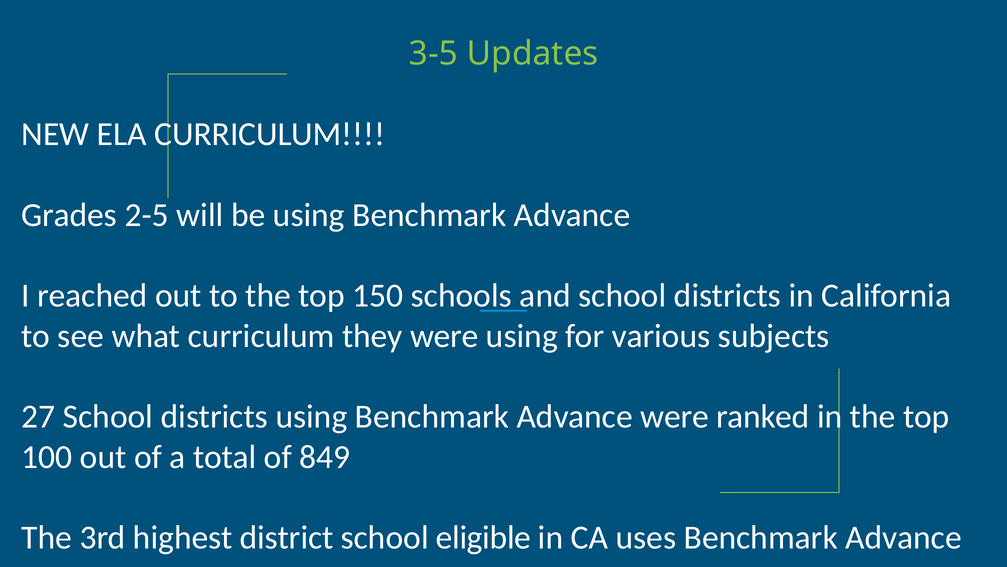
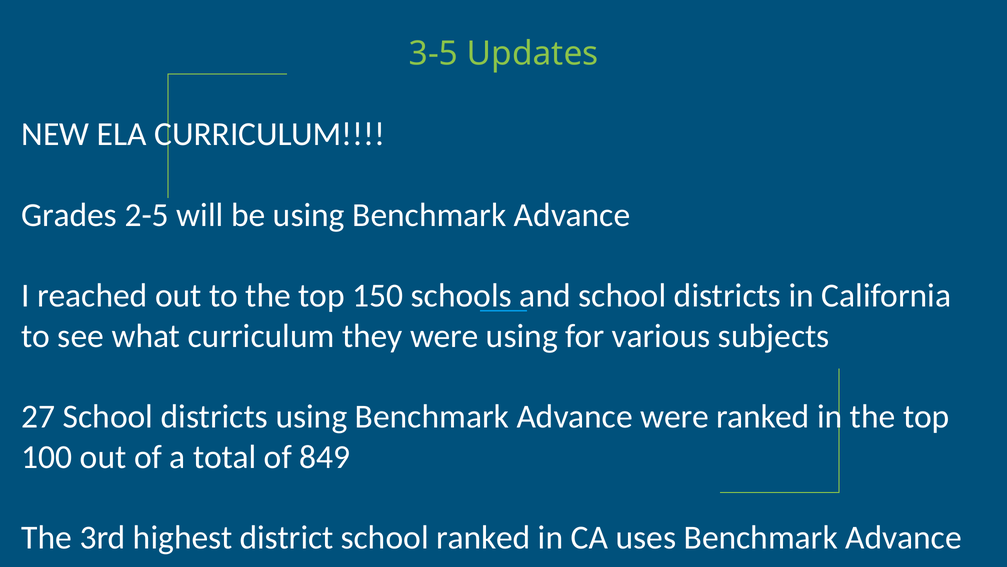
school eligible: eligible -> ranked (483, 537)
